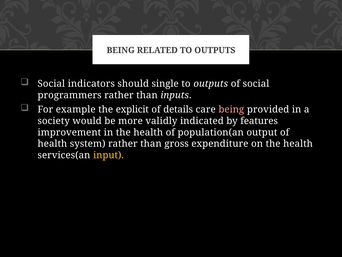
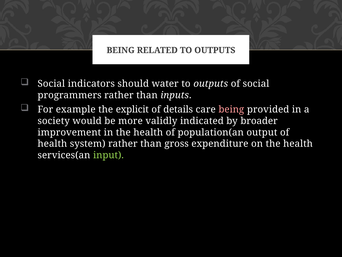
single: single -> water (165, 84)
features: features -> broader (259, 121)
input colour: yellow -> light green (108, 155)
